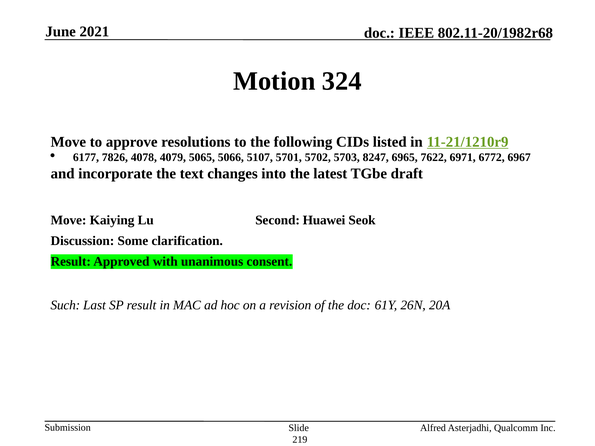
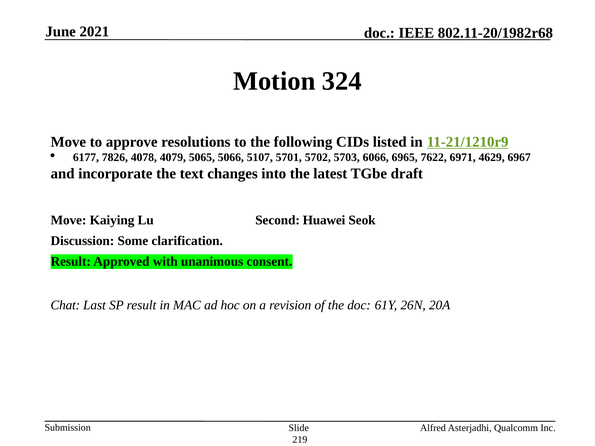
8247: 8247 -> 6066 (376, 158)
6772: 6772 -> 4629 (492, 158)
Such: Such -> Chat (65, 305)
